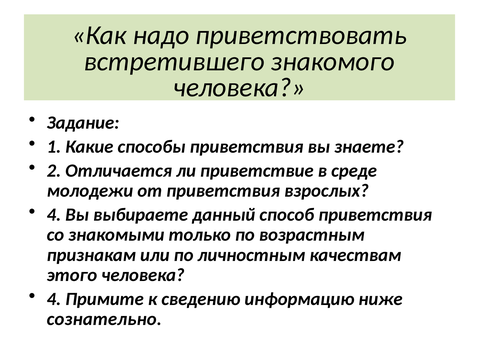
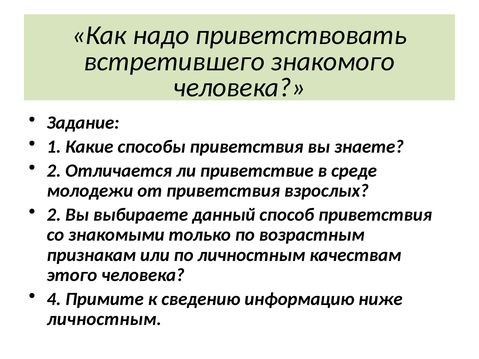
4: 4 -> 2 (54, 215)
сознательно: сознательно -> личностным (104, 319)
